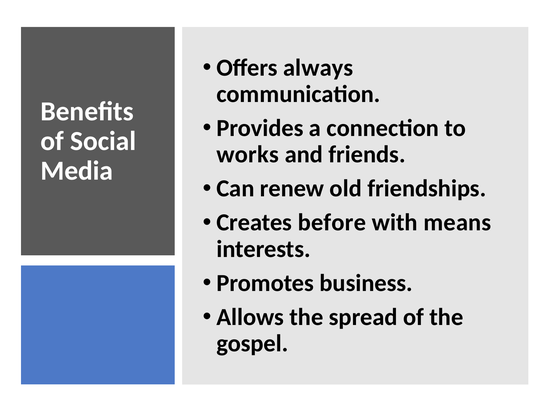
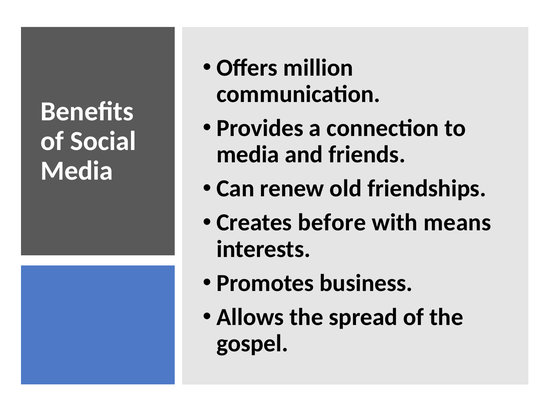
always: always -> million (318, 68)
works: works -> media (248, 154)
